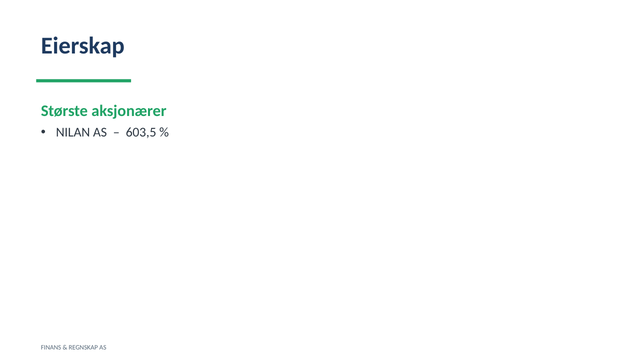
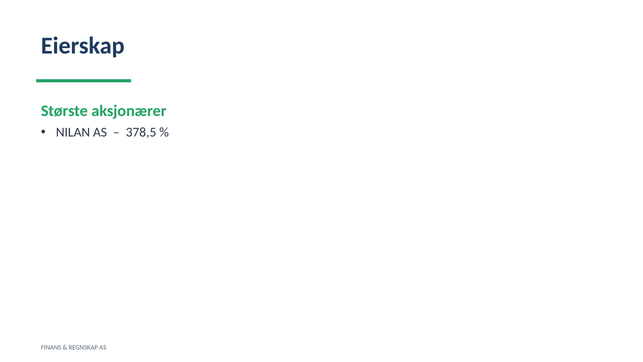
603,5: 603,5 -> 378,5 (141, 132)
